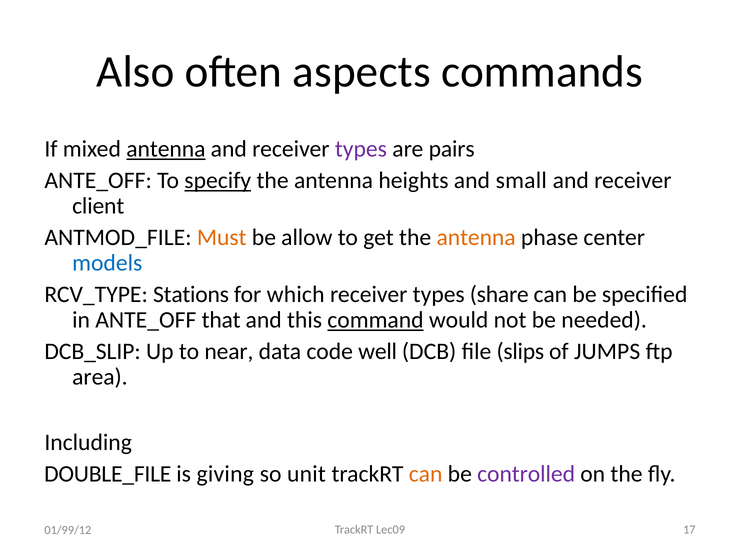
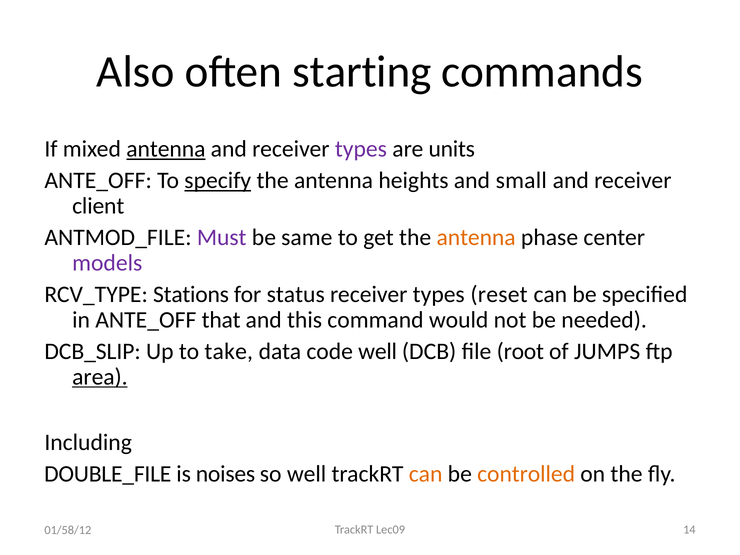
aspects: aspects -> starting (362, 72)
pairs: pairs -> units (452, 149)
Must colour: orange -> purple (222, 237)
allow: allow -> same (307, 237)
models colour: blue -> purple (107, 263)
which: which -> status (296, 294)
share: share -> reset (499, 294)
command underline: present -> none (375, 320)
near: near -> take (229, 351)
slips: slips -> root (520, 351)
area underline: none -> present (100, 377)
giving: giving -> noises (225, 474)
so unit: unit -> well (307, 474)
controlled colour: purple -> orange (526, 474)
17: 17 -> 14 (689, 530)
01/99/12: 01/99/12 -> 01/58/12 (68, 530)
